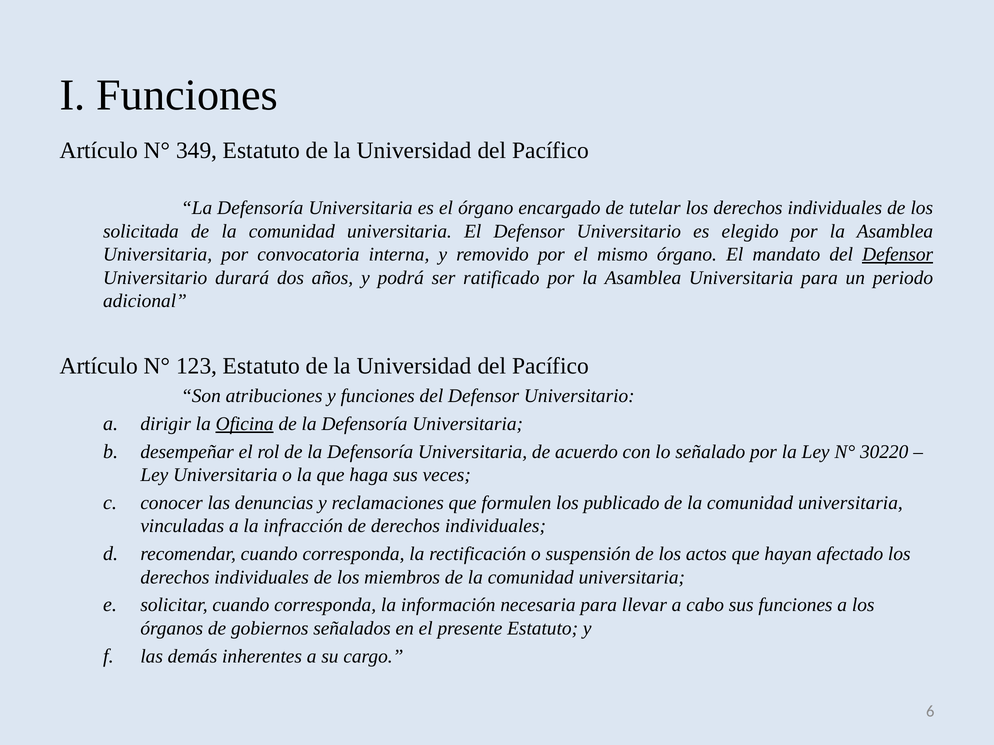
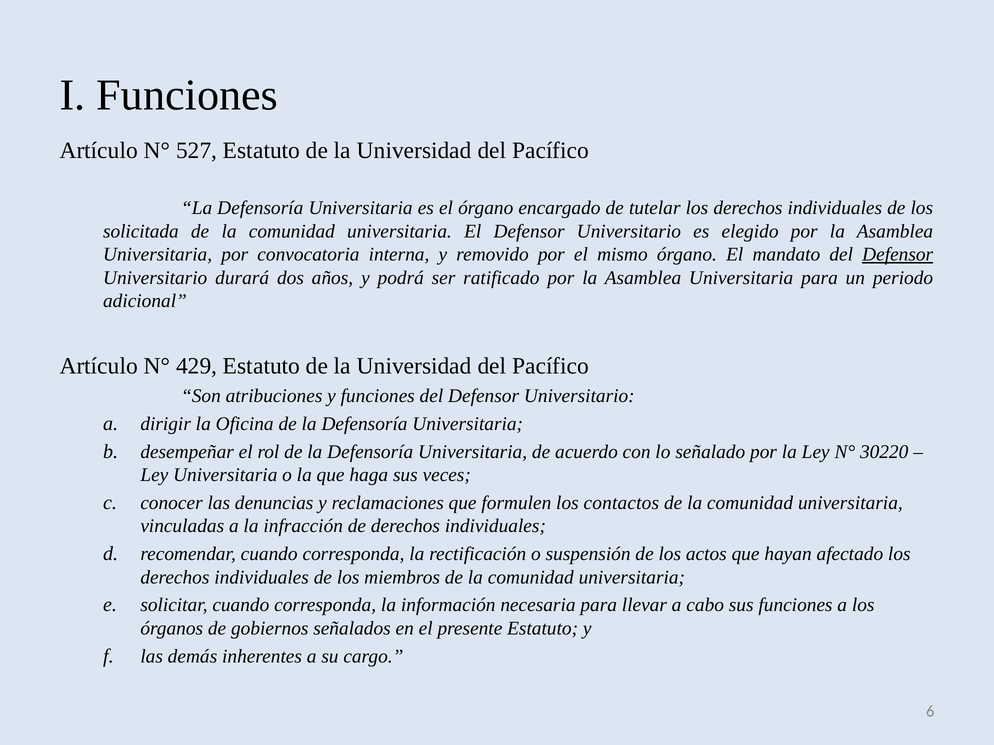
349: 349 -> 527 (197, 151)
123: 123 -> 429 (197, 366)
Oficina underline: present -> none (245, 424)
publicado: publicado -> contactos (621, 503)
